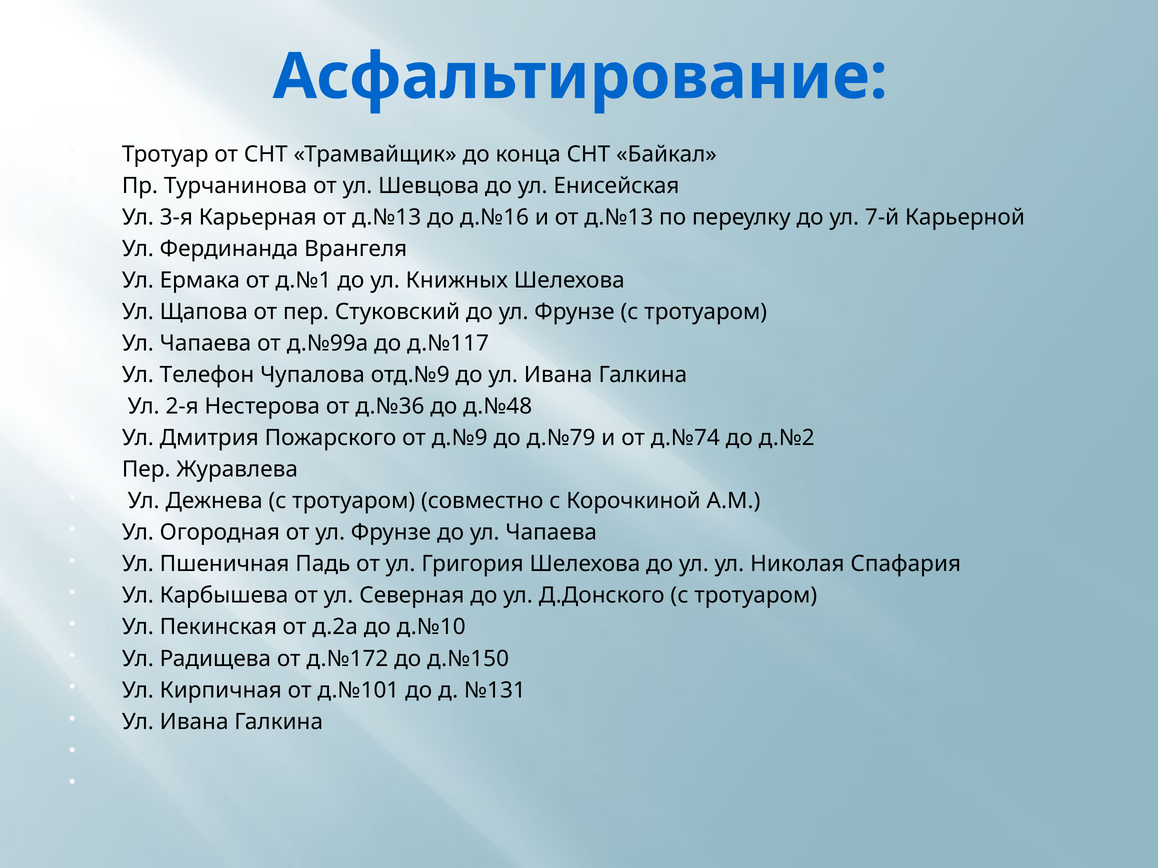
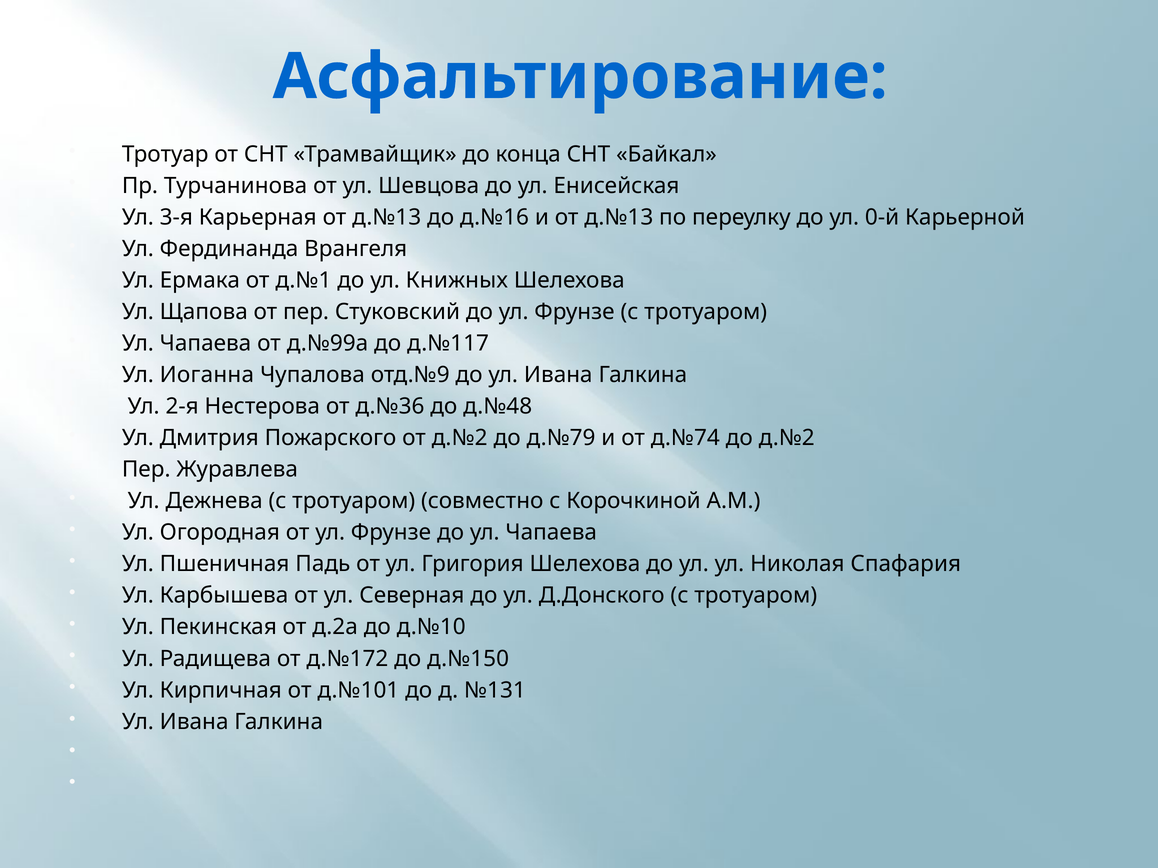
7-й: 7-й -> 0-й (882, 217)
Телефон: Телефон -> Иоганна (207, 375)
от д.№9: д.№9 -> д.№2 (460, 438)
